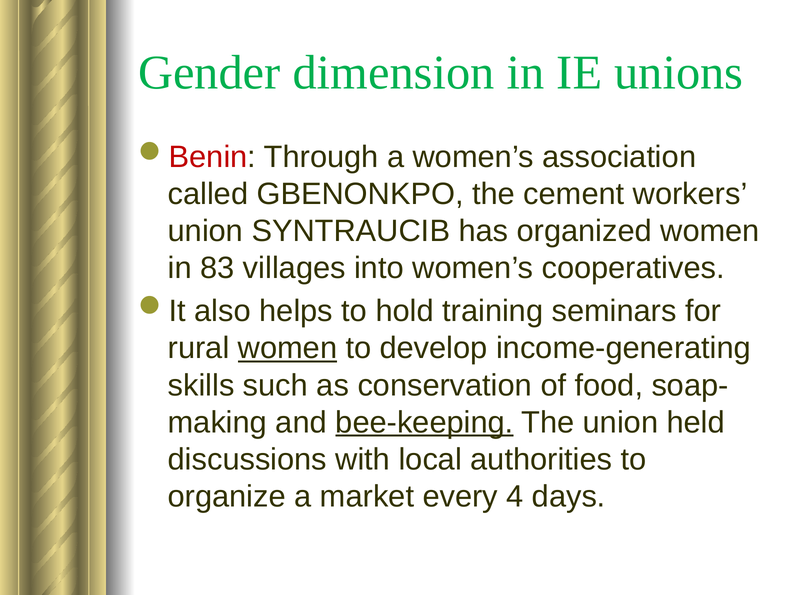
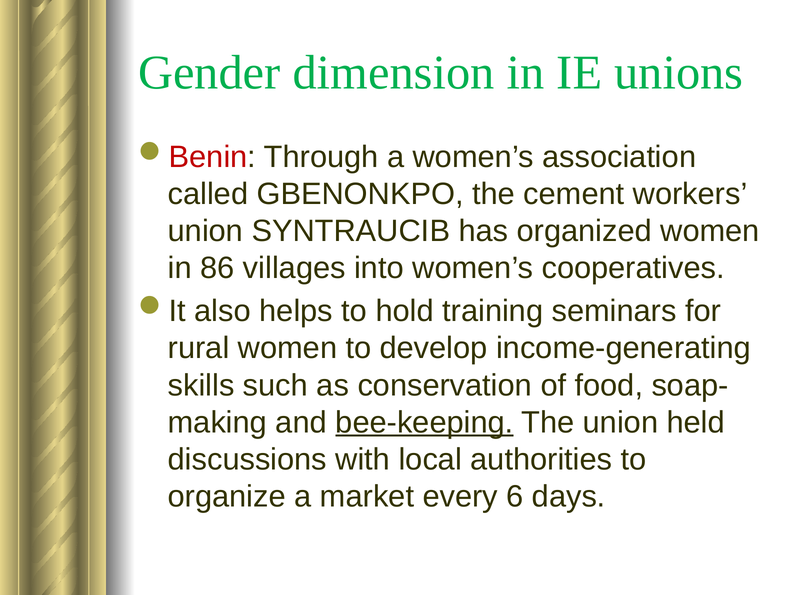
83: 83 -> 86 (217, 268)
women underline: present -> none (288, 348)
4: 4 -> 6 (515, 496)
